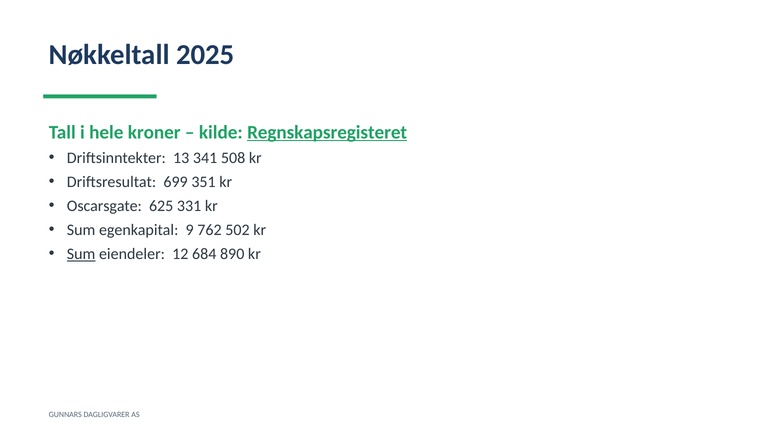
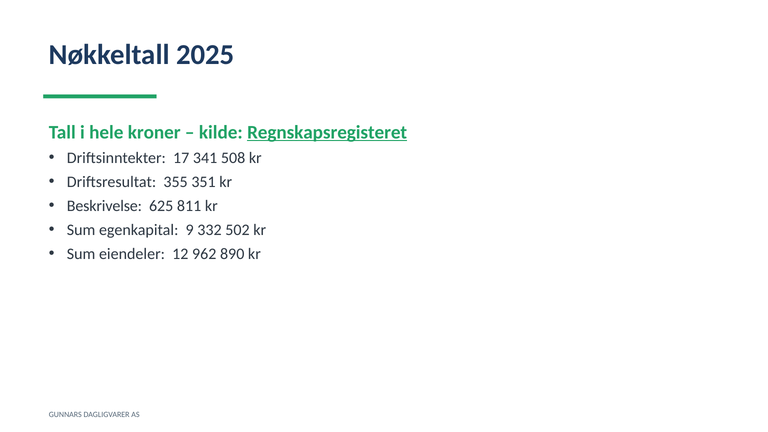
13: 13 -> 17 (181, 158)
699: 699 -> 355 (176, 182)
Oscarsgate: Oscarsgate -> Beskrivelse (104, 206)
331: 331 -> 811 (189, 206)
762: 762 -> 332 (209, 230)
Sum underline: present -> none (81, 254)
684: 684 -> 962 (204, 254)
